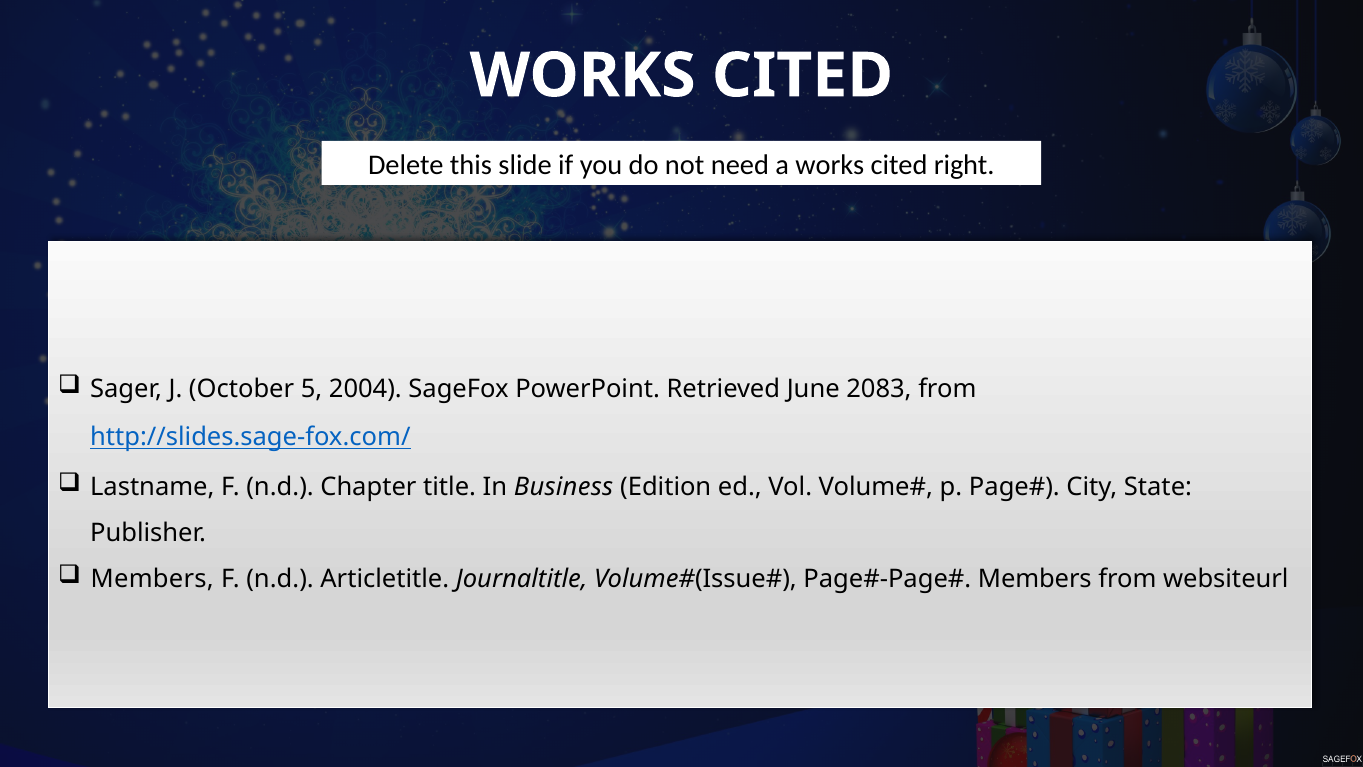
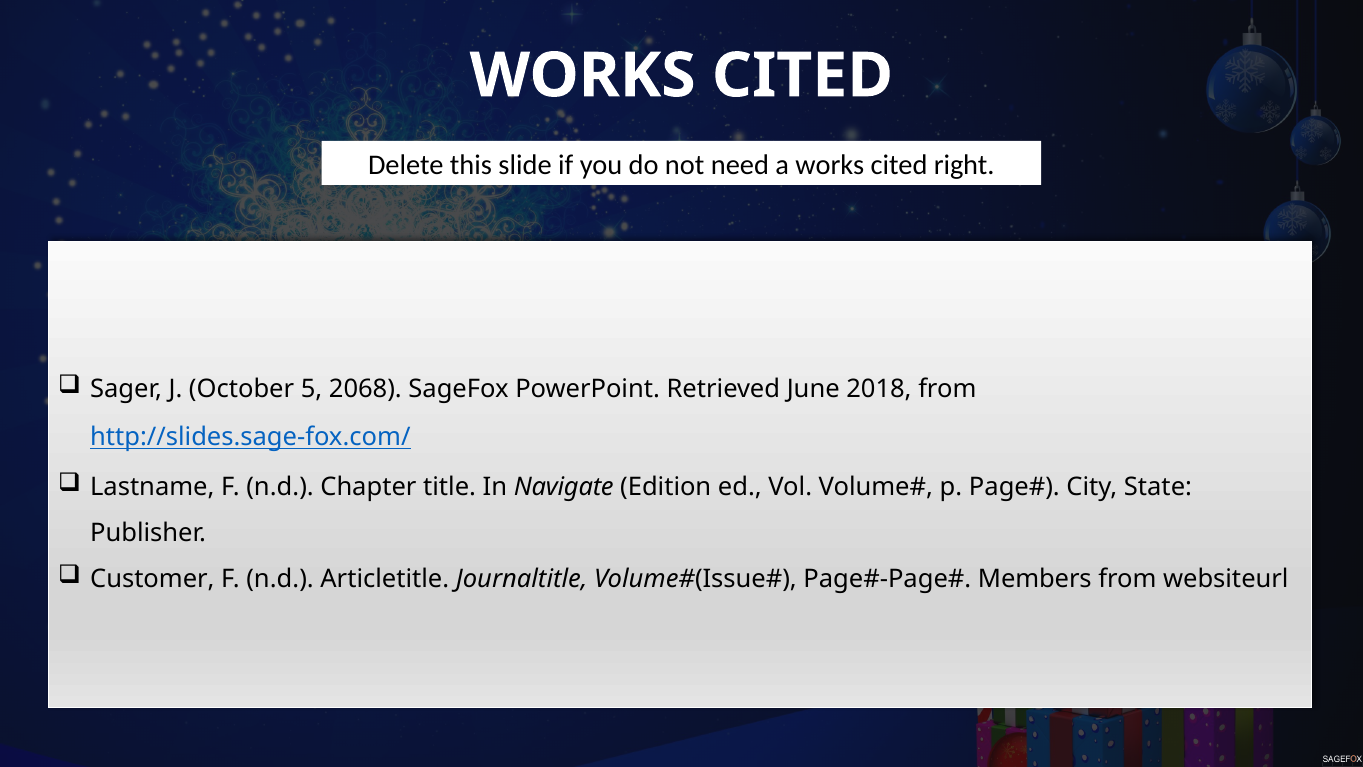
2004: 2004 -> 2068 (365, 389)
2083: 2083 -> 2018 (879, 389)
Business: Business -> Navigate (564, 487)
Members: Members -> Customer (152, 579)
